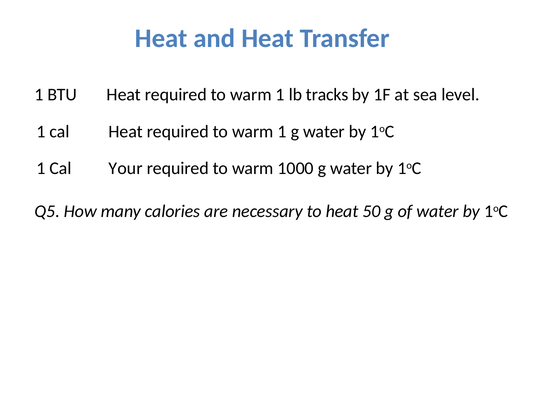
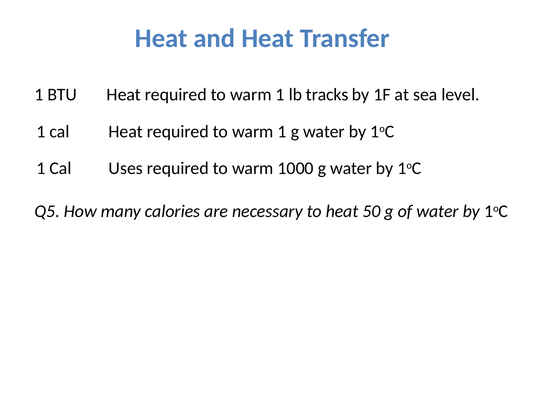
Your: Your -> Uses (126, 168)
